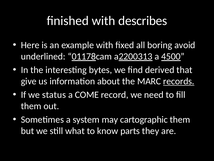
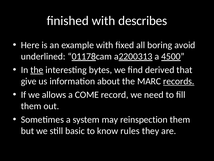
the underline: none -> present (37, 70)
status: status -> allows (54, 94)
cartographic: cartographic -> reinspection (144, 119)
what: what -> basic (75, 131)
parts: parts -> rules (130, 131)
